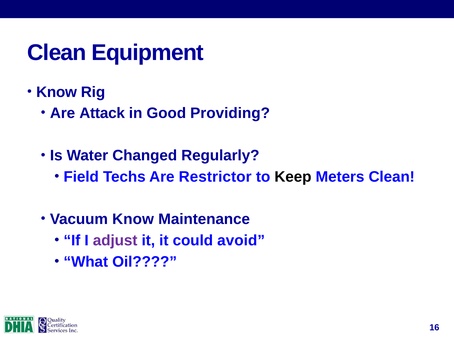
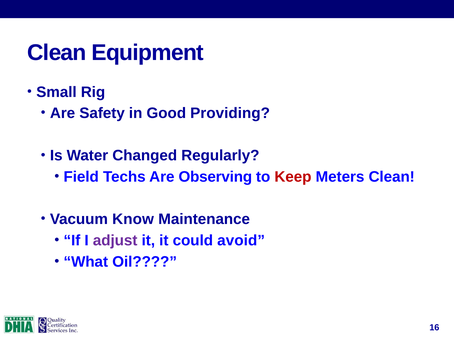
Know: Know -> Small (56, 92)
Attack: Attack -> Safety (102, 113)
Restrictor: Restrictor -> Observing (215, 177)
Keep colour: black -> red (293, 177)
